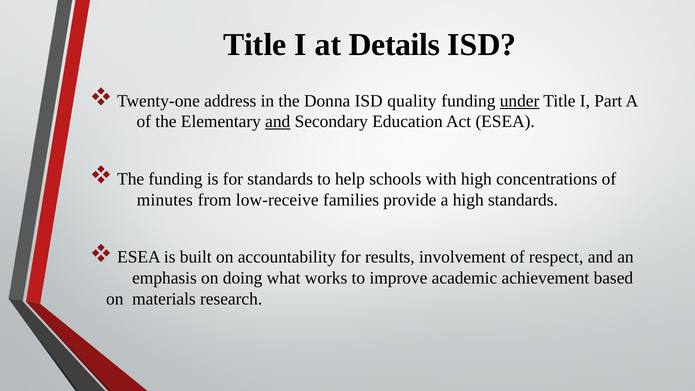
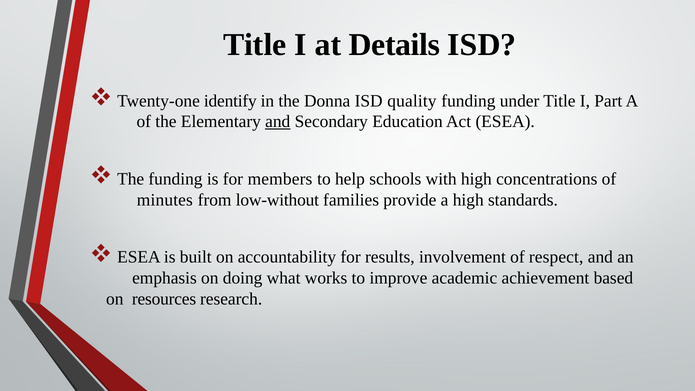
address: address -> identify (230, 101)
under underline: present -> none (520, 101)
for standards: standards -> members (280, 179)
low-receive: low-receive -> low-without (277, 200)
materials: materials -> resources (164, 299)
